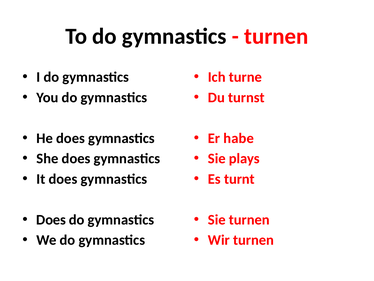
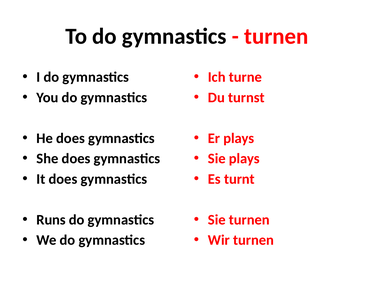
Er habe: habe -> plays (239, 138)
Does: Does -> Runs (51, 219)
